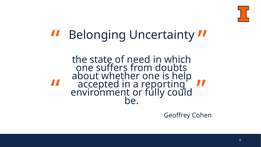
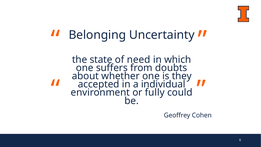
help: help -> they (182, 76)
reporting: reporting -> individual (163, 84)
